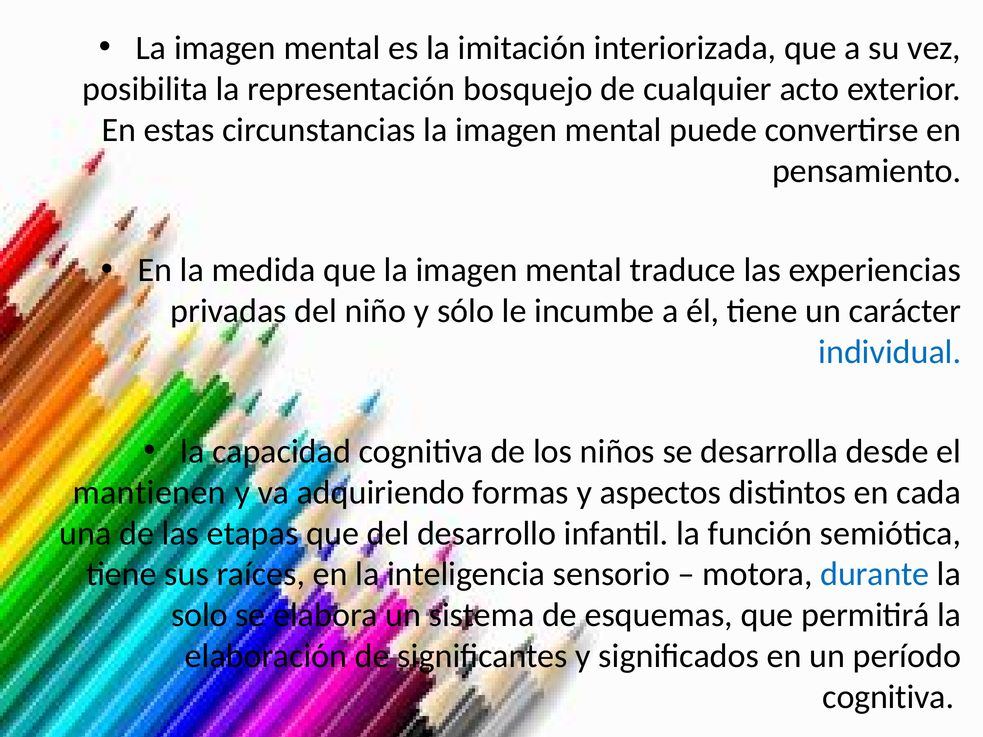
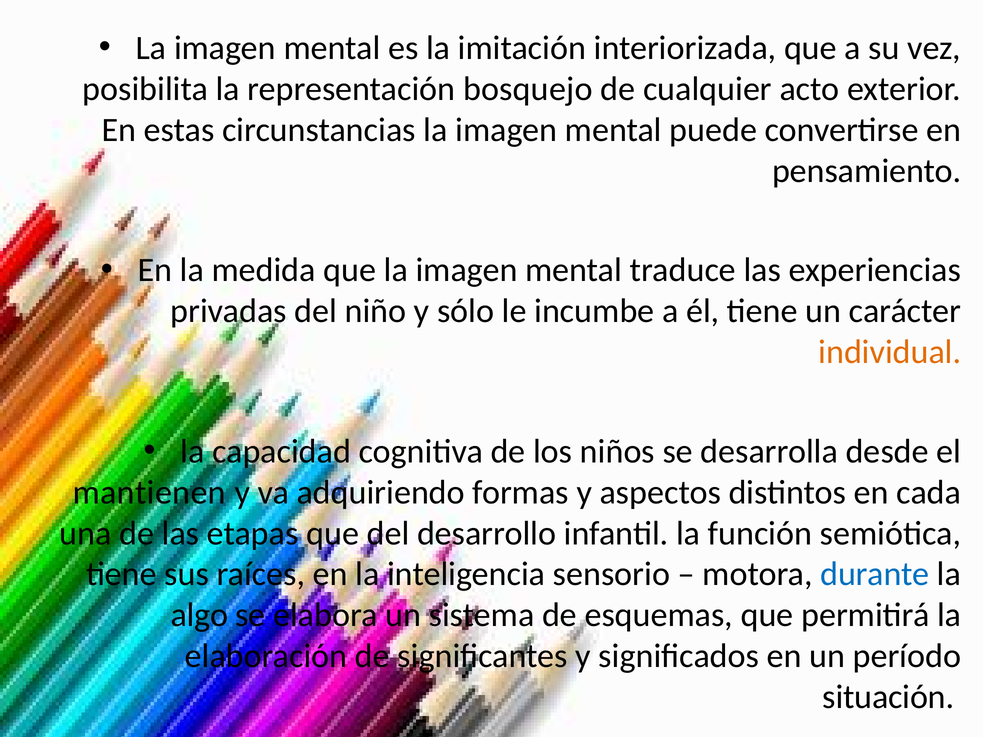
individual colour: blue -> orange (890, 352)
solo: solo -> algo (200, 615)
cognitiva: cognitiva -> situación (888, 697)
